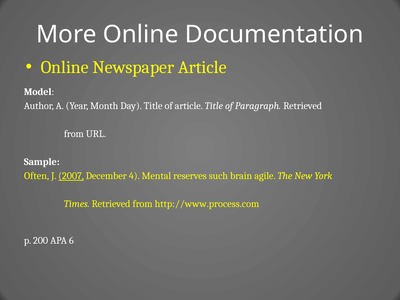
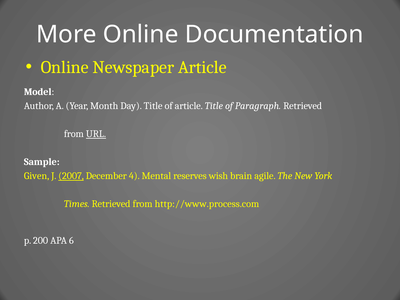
URL underline: none -> present (96, 134)
Often: Often -> Given (37, 176)
such: such -> wish (218, 176)
